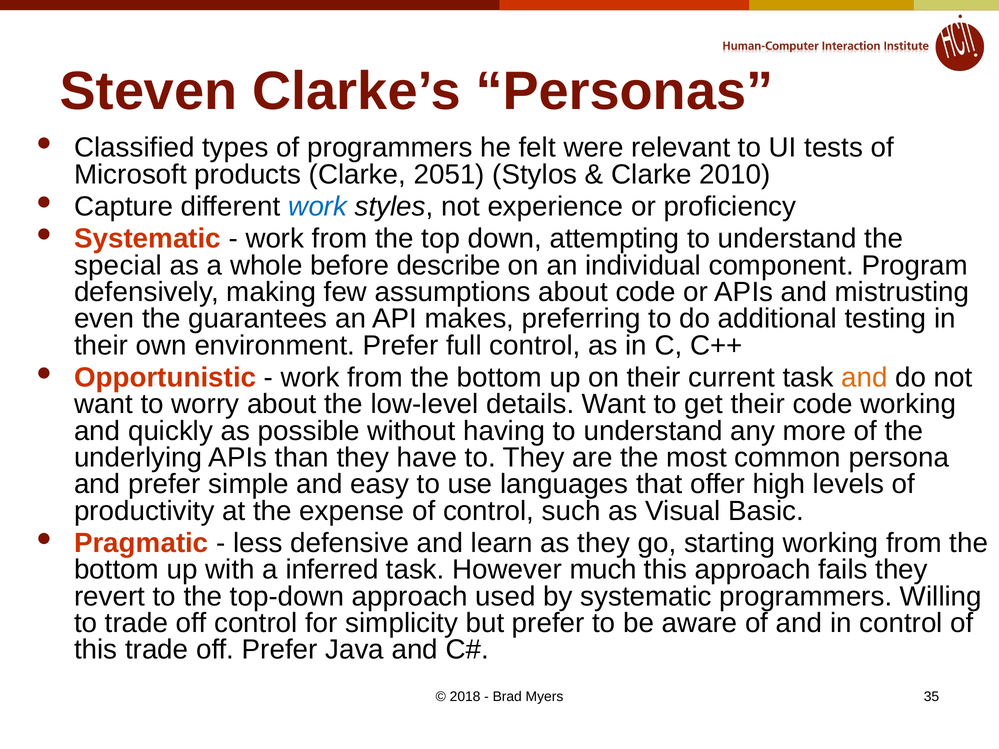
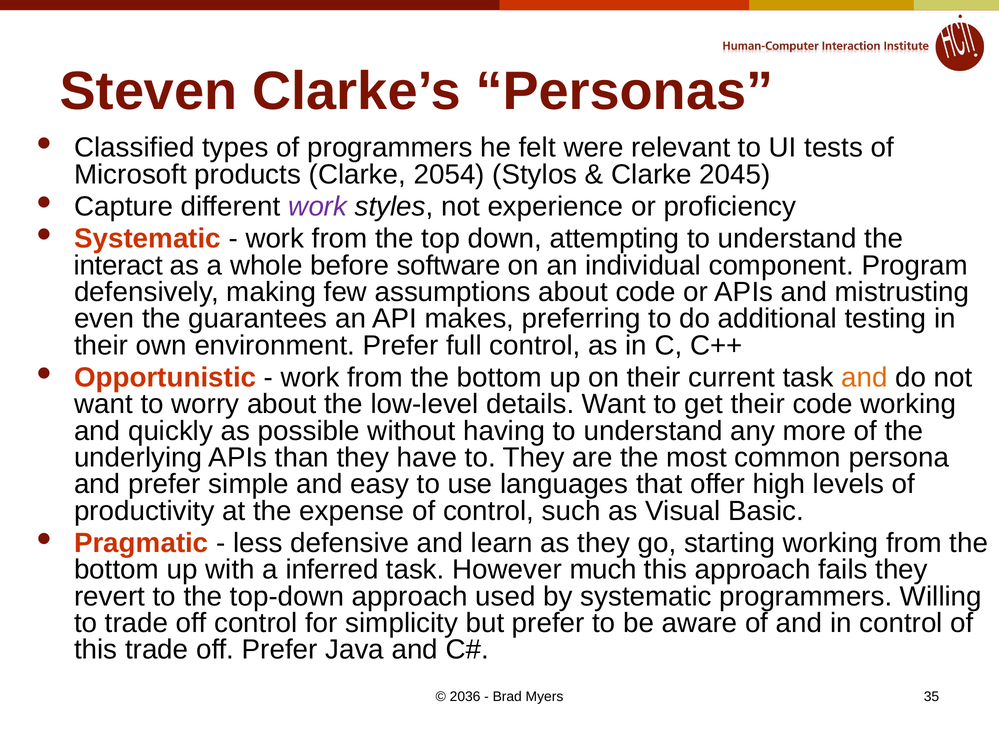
2051: 2051 -> 2054 (449, 174)
2010: 2010 -> 2045 (735, 174)
work colour: blue -> purple (318, 207)
special: special -> interact (118, 266)
describe: describe -> software (449, 266)
2018: 2018 -> 2036 (465, 697)
